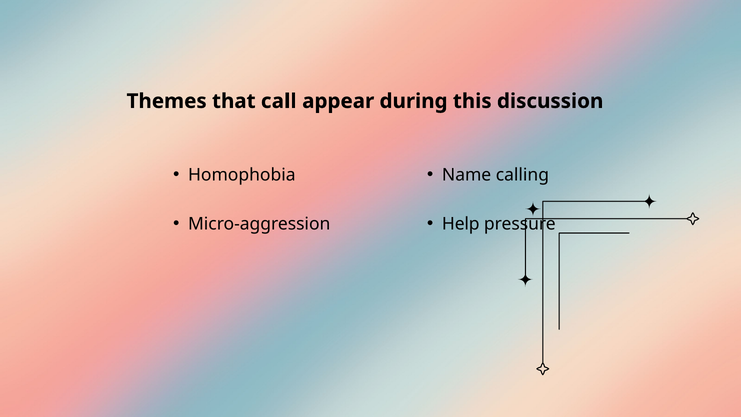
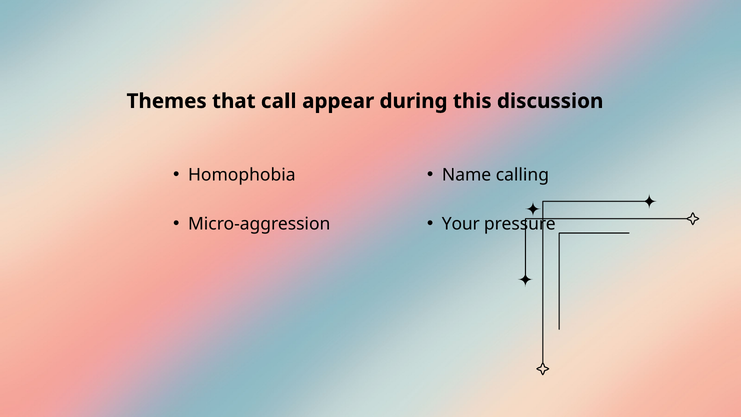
Help: Help -> Your (461, 224)
